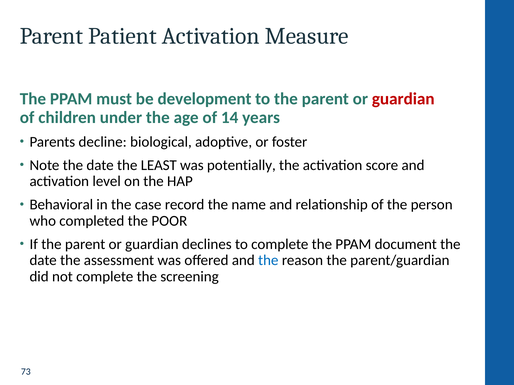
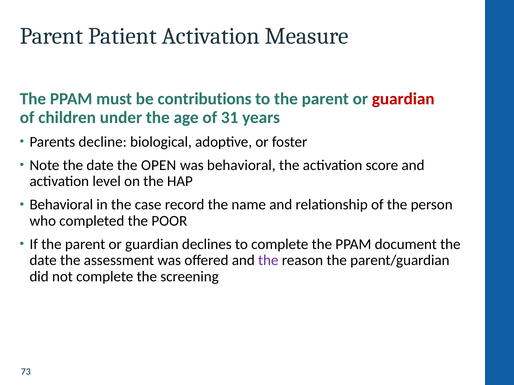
development: development -> contributions (205, 99)
14: 14 -> 31 (230, 118)
LEAST: LEAST -> OPEN (159, 165)
was potentially: potentially -> behavioral (241, 165)
the colour: blue -> purple (268, 261)
